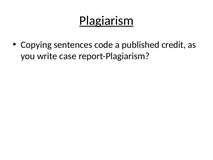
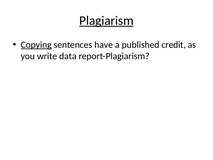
Copying underline: none -> present (36, 45)
code: code -> have (104, 45)
case: case -> data (68, 56)
